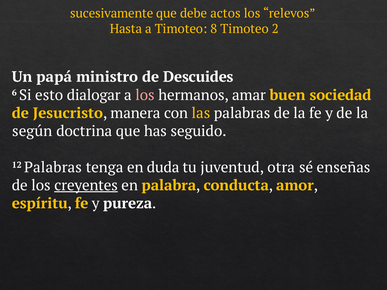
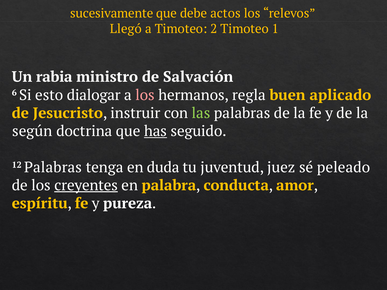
Hasta: Hasta -> Llegó (126, 29)
8: 8 -> 2 (214, 29)
2: 2 -> 1 (275, 29)
papá: papá -> rabia (54, 77)
Descuides: Descuides -> Salvación (198, 77)
amar: amar -> regla (249, 95)
sociedad: sociedad -> aplicado (340, 95)
manera: manera -> instruir (135, 113)
las colour: yellow -> light green (201, 113)
has underline: none -> present (156, 131)
otra: otra -> juez (281, 167)
enseñas: enseñas -> peleado (344, 167)
